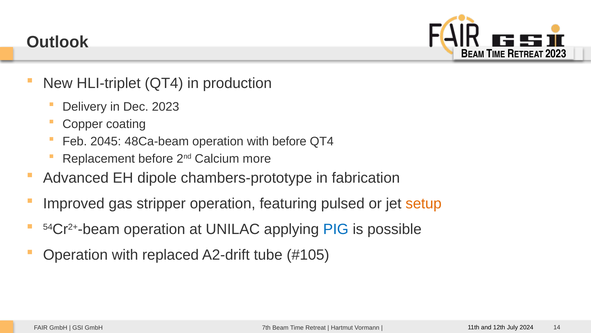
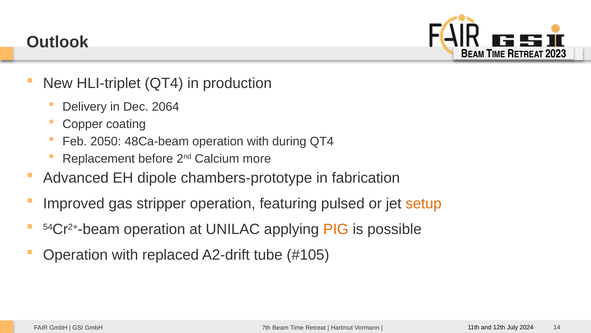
Dec 2023: 2023 -> 2064 (166, 107)
2045: 2045 -> 2050 (106, 141)
with before: before -> during (289, 141)
PIG colour: blue -> orange (336, 229)
